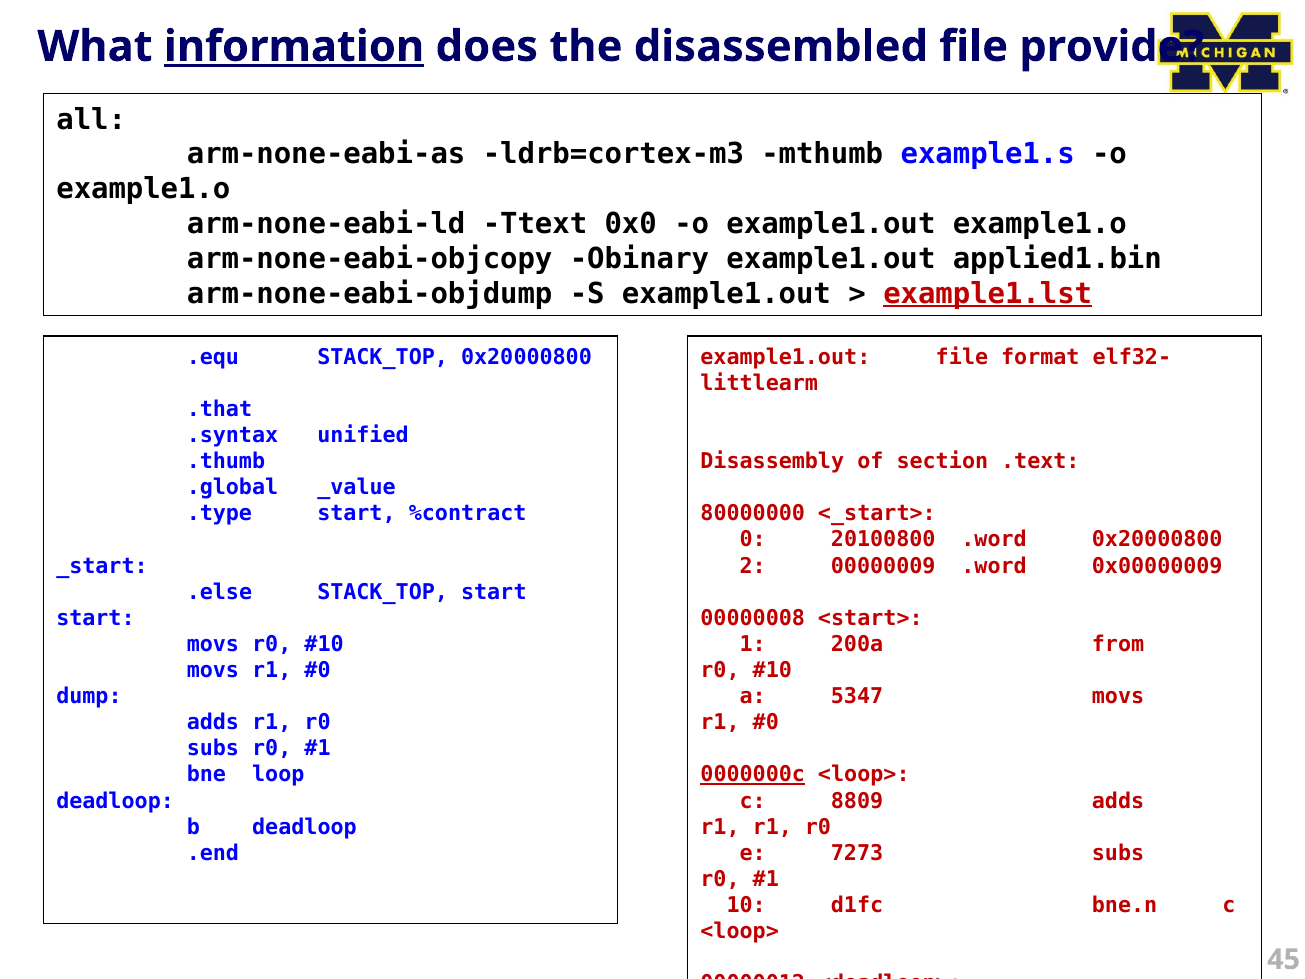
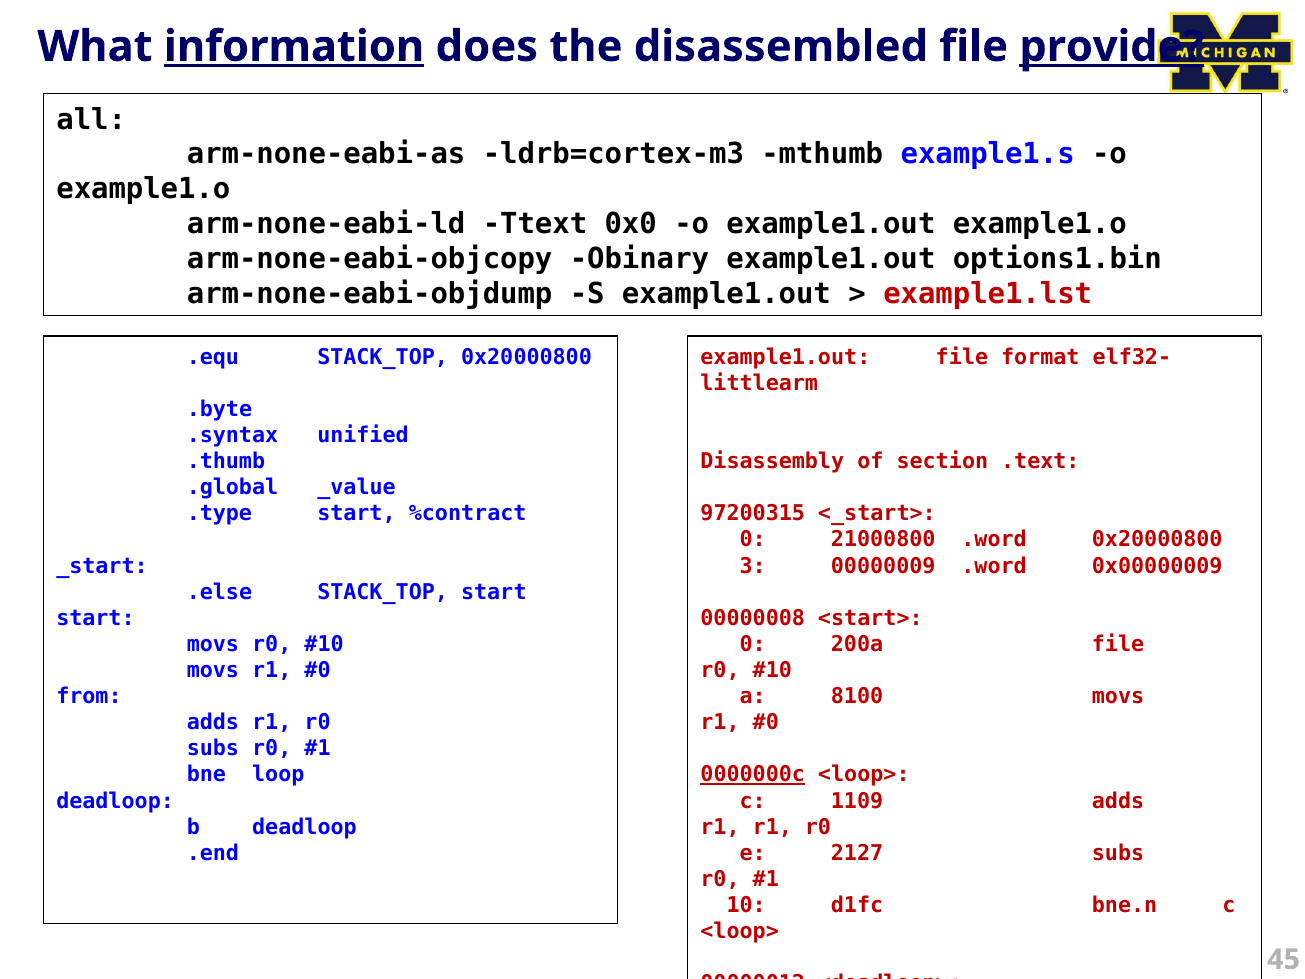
provide underline: none -> present (1112, 47)
applied1.bin: applied1.bin -> options1.bin (1057, 259)
example1.lst underline: present -> none (988, 294)
.that: .that -> .byte (219, 409)
80000000: 80000000 -> 97200315 (753, 514)
20100800: 20100800 -> 21000800 (883, 540)
2: 2 -> 3 (753, 566)
1: 1 -> 0 (753, 644)
200a from: from -> file (1118, 644)
dump: dump -> from (89, 696)
5347: 5347 -> 8100 (857, 696)
8809: 8809 -> 1109 (857, 801)
7273: 7273 -> 2127 (857, 853)
